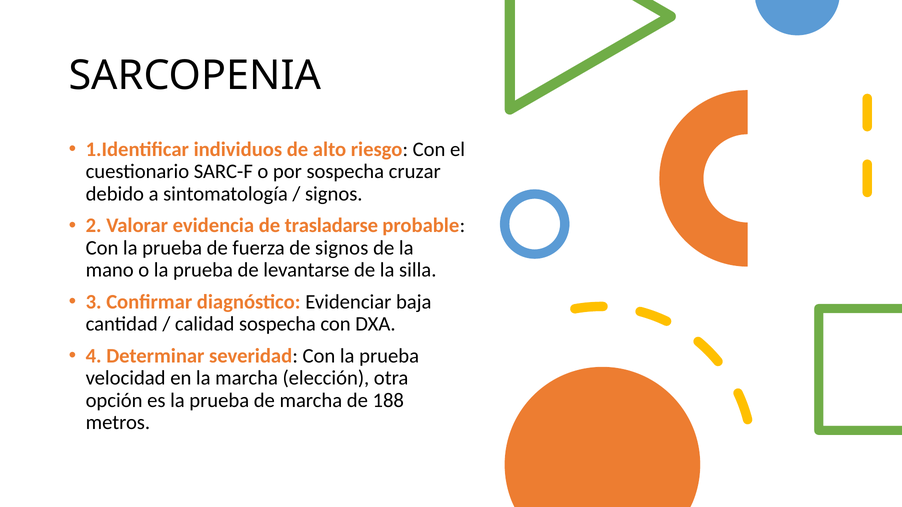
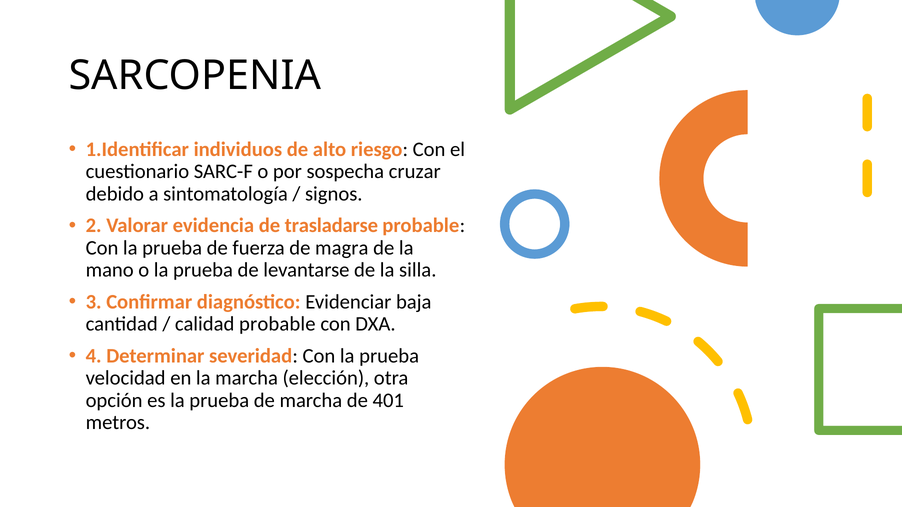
de signos: signos -> magra (342, 248)
calidad sospecha: sospecha -> probable (277, 324)
188: 188 -> 401 (388, 401)
